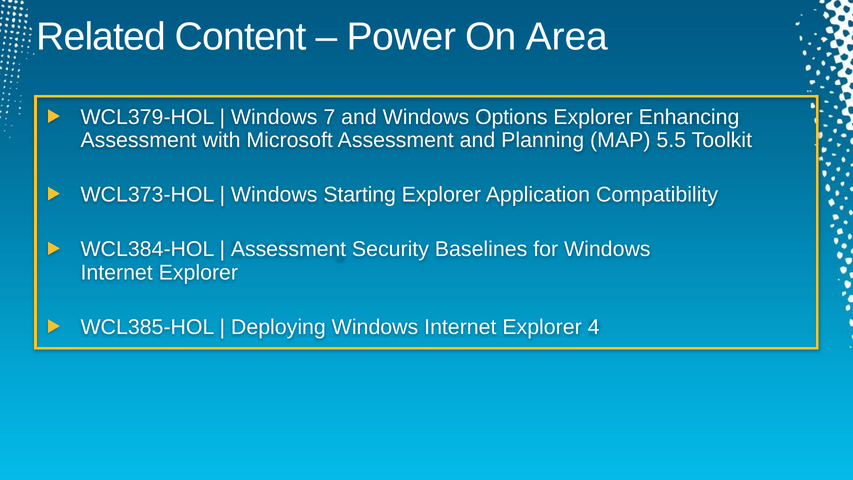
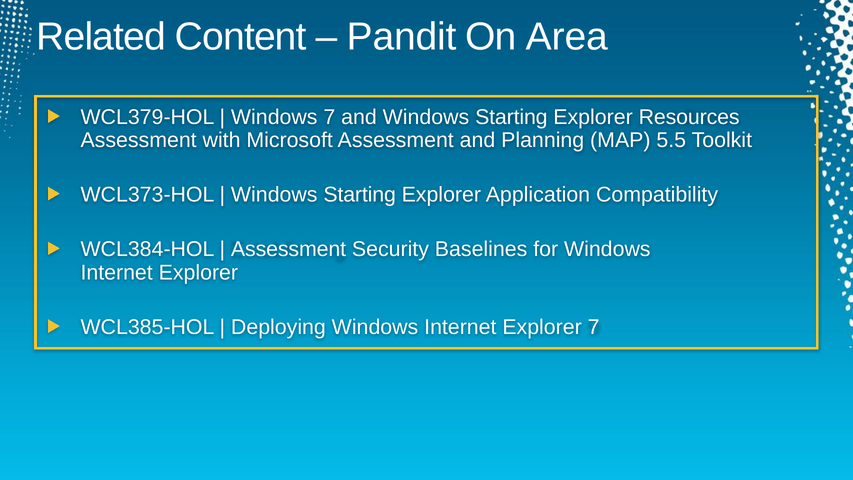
Power: Power -> Pandit (402, 37)
and Windows Options: Options -> Starting (511, 117)
Enhancing: Enhancing -> Resources (689, 117)
Explorer 4: 4 -> 7 (594, 327)
